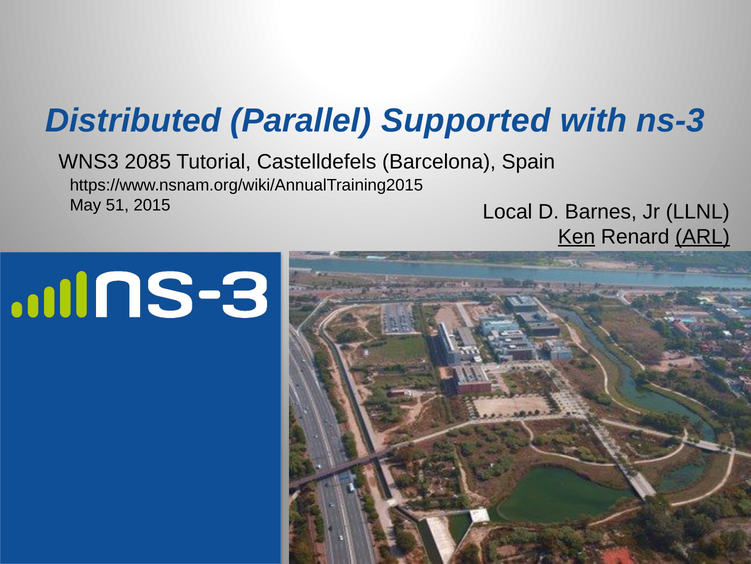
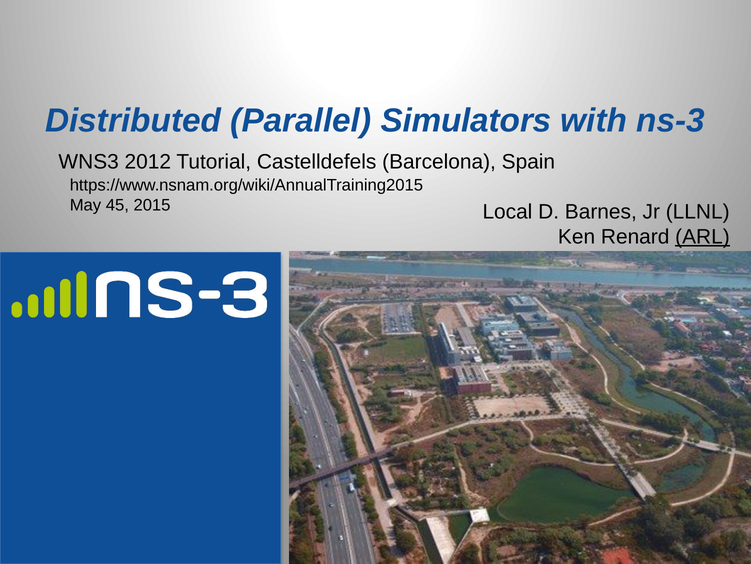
Supported: Supported -> Simulators (466, 121)
2085: 2085 -> 2012 (148, 162)
51: 51 -> 45 (117, 205)
Ken underline: present -> none (577, 237)
